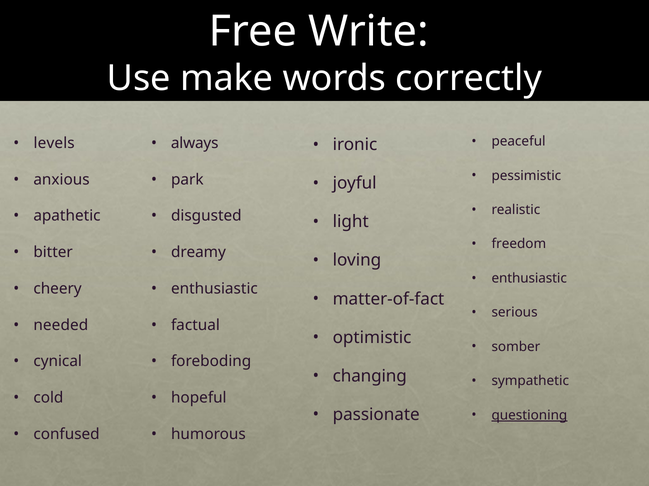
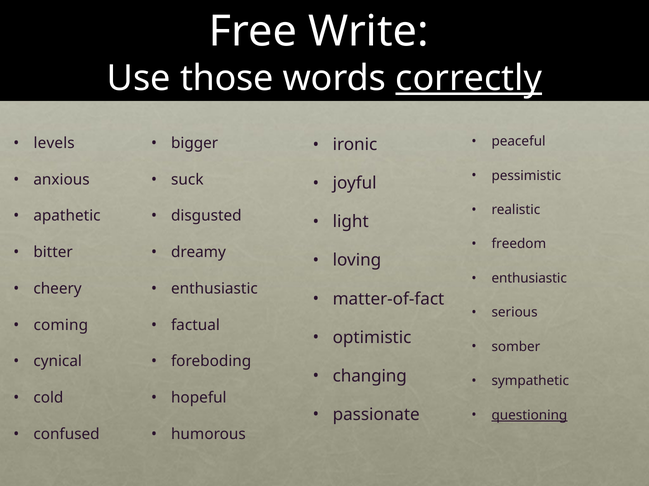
make: make -> those (227, 78)
correctly underline: none -> present (469, 78)
always: always -> bigger (195, 143)
park: park -> suck (187, 180)
needed: needed -> coming (61, 325)
